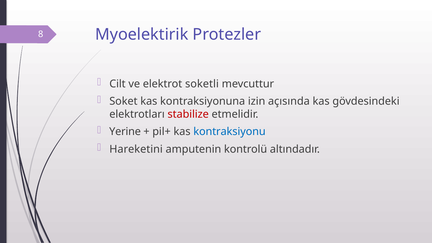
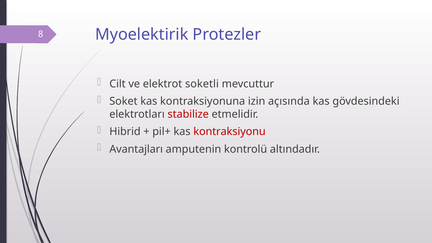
Yerine: Yerine -> Hibrid (125, 132)
kontraksiyonu colour: blue -> red (230, 132)
Hareketini: Hareketini -> Avantajları (136, 149)
